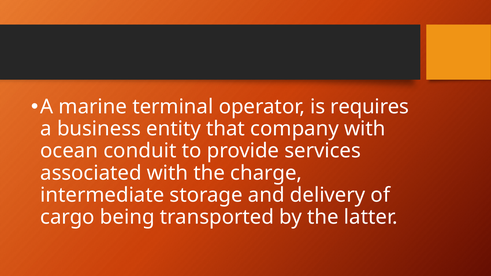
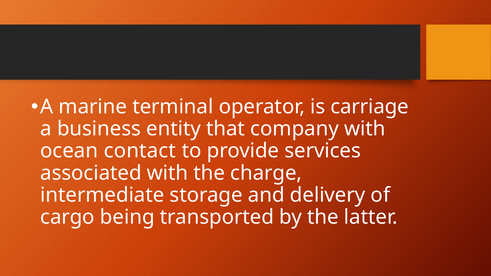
requires: requires -> carriage (370, 107)
conduit: conduit -> contact (140, 151)
